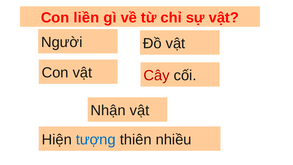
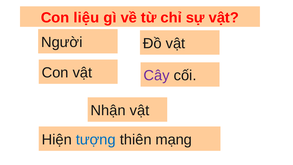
liền: liền -> liệu (86, 18)
Cây colour: red -> purple (157, 76)
nhiều: nhiều -> mạng (174, 140)
